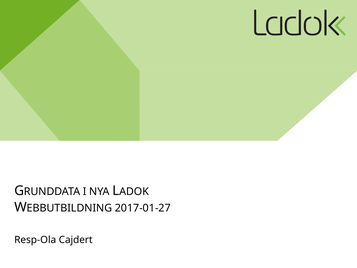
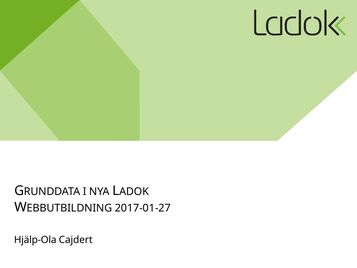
Resp-Ola: Resp-Ola -> Hjälp-Ola (35, 240)
